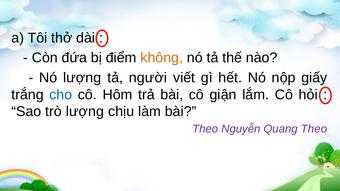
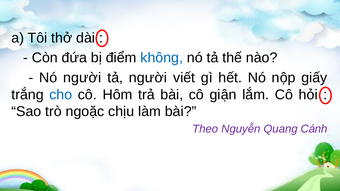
không colour: orange -> blue (162, 58)
Nó lượng: lượng -> người (82, 78)
trò lượng: lượng -> ngoặc (85, 112)
Quang Theo: Theo -> Cánh (314, 129)
